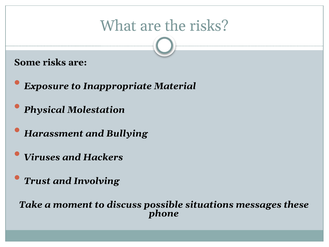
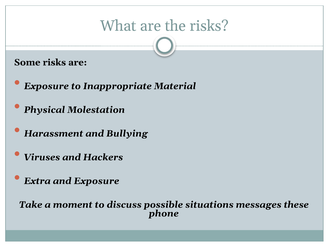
Trust: Trust -> Extra (37, 181)
and Involving: Involving -> Exposure (97, 181)
